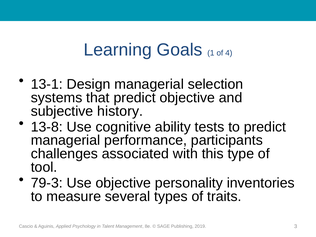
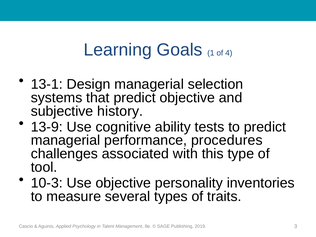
13-8: 13-8 -> 13-9 (47, 127)
participants: participants -> procedures (227, 140)
79-3: 79-3 -> 10-3 (47, 183)
